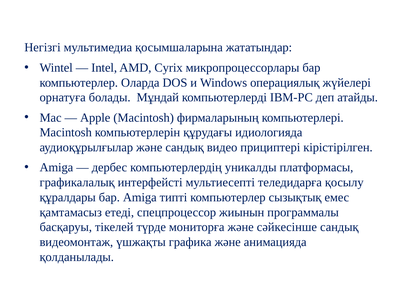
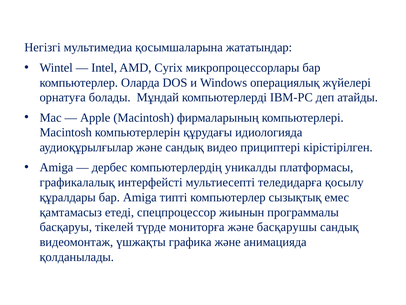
сәйкесінше: сәйкесінше -> басқарушы (287, 227)
